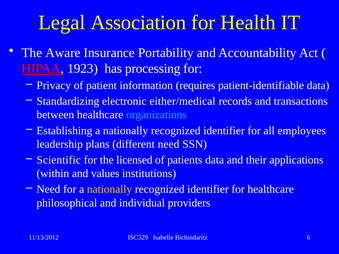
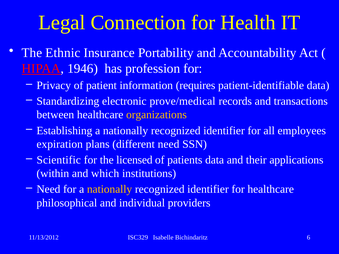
Association: Association -> Connection (138, 23)
Aware: Aware -> Ethnic (63, 53)
1923: 1923 -> 1946 (83, 69)
processing: processing -> profession (153, 69)
either/medical: either/medical -> prove/medical (183, 101)
organizations colour: light blue -> yellow (156, 115)
leadership: leadership -> expiration (60, 144)
values: values -> which (105, 174)
